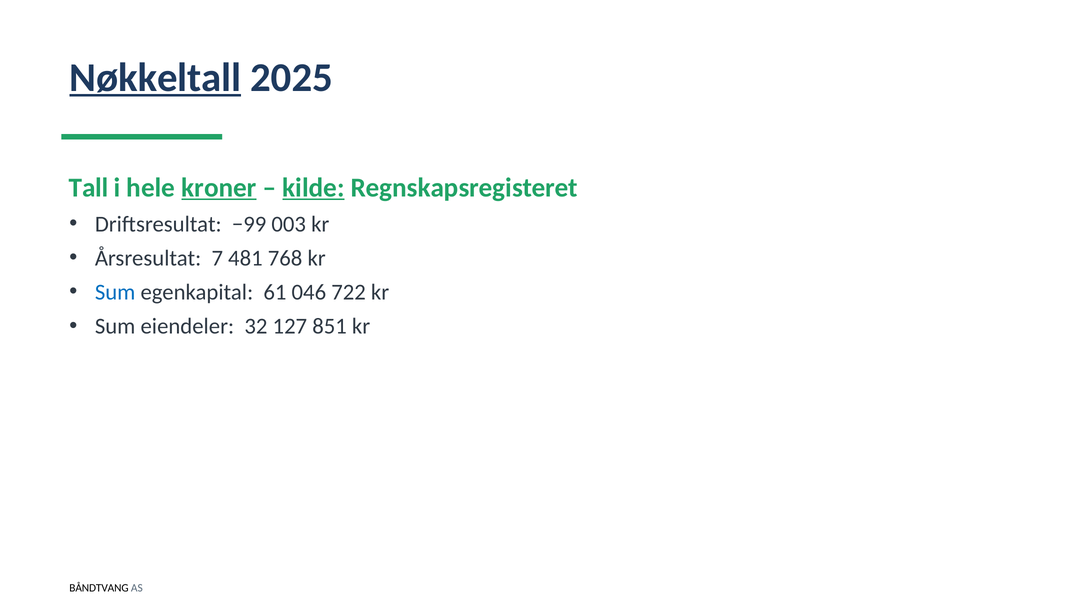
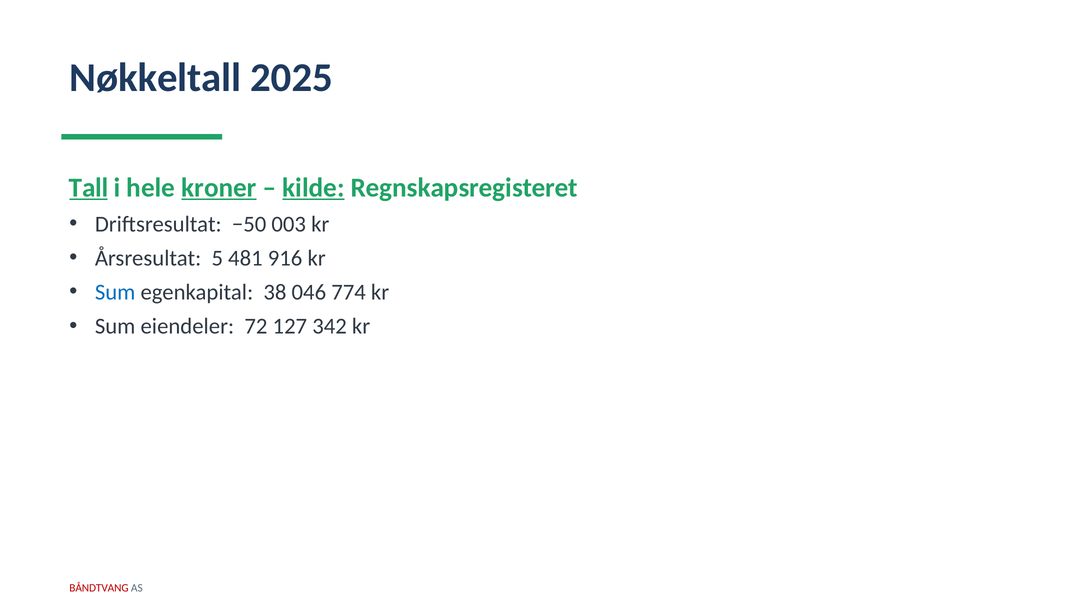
Nøkkeltall underline: present -> none (155, 78)
Tall underline: none -> present (89, 188)
−99: −99 -> −50 (249, 224)
7: 7 -> 5 (217, 258)
768: 768 -> 916 (285, 258)
61: 61 -> 38 (275, 292)
722: 722 -> 774 (349, 292)
32: 32 -> 72 (256, 326)
851: 851 -> 342 (330, 326)
BÅNDTVANG colour: black -> red (99, 588)
